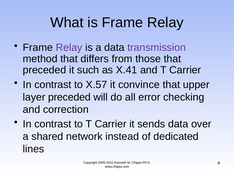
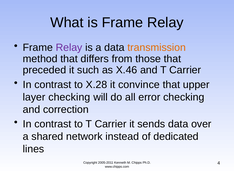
transmission colour: purple -> orange (157, 48)
X.41: X.41 -> X.46 (127, 70)
X.57: X.57 -> X.28 (96, 85)
layer preceded: preceded -> checking (69, 97)
